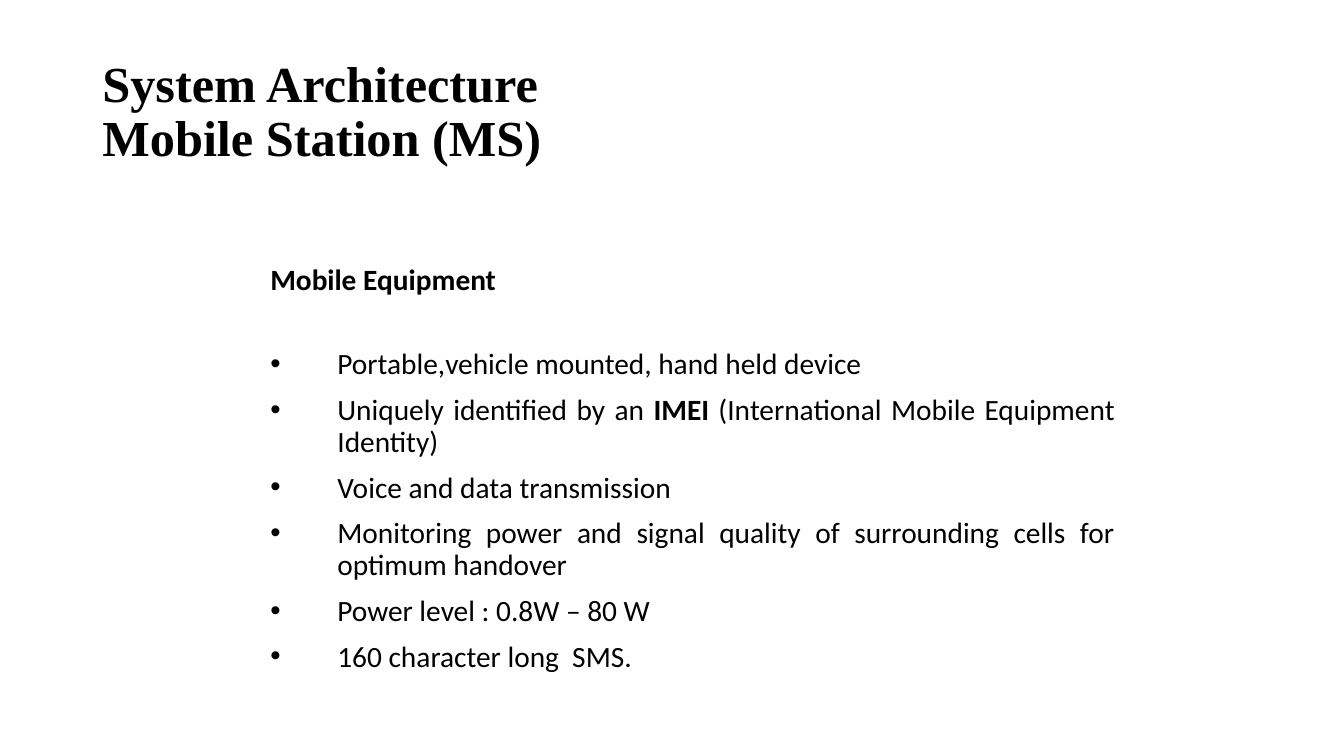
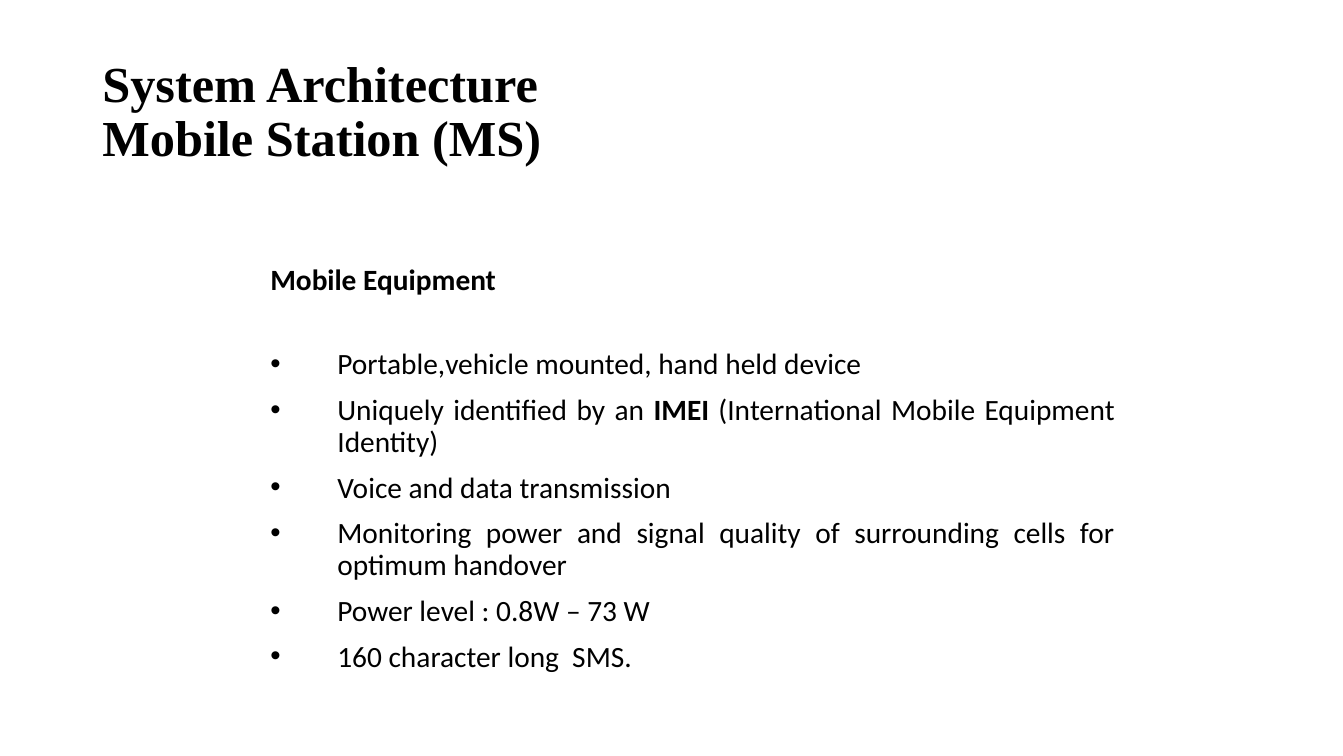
80: 80 -> 73 (602, 611)
